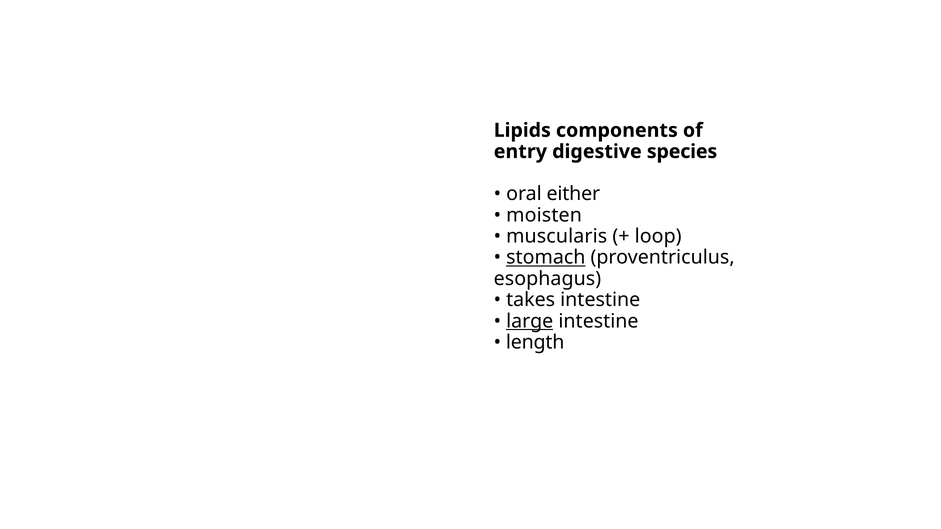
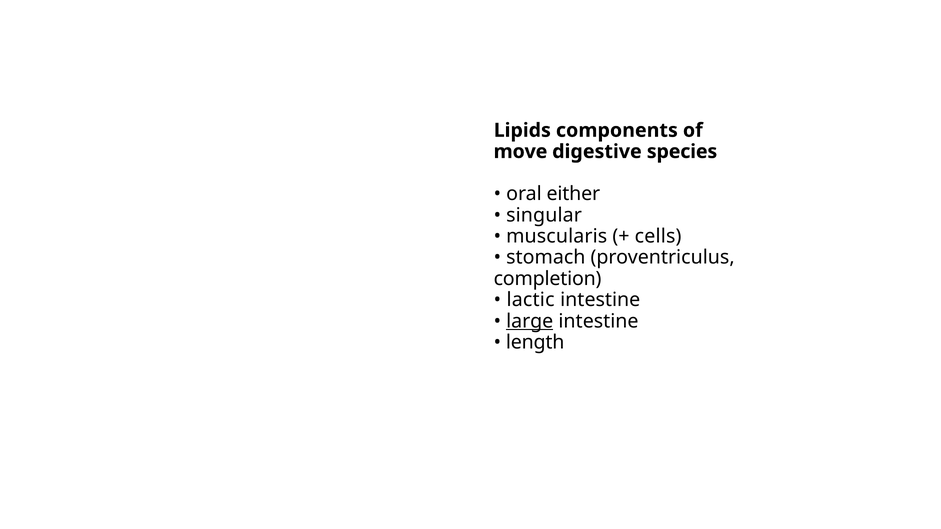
entry: entry -> move (520, 152)
moisten: moisten -> singular (544, 215)
loop: loop -> cells (658, 236)
stomach underline: present -> none (546, 258)
esophagus: esophagus -> completion (548, 279)
takes: takes -> lactic (531, 300)
